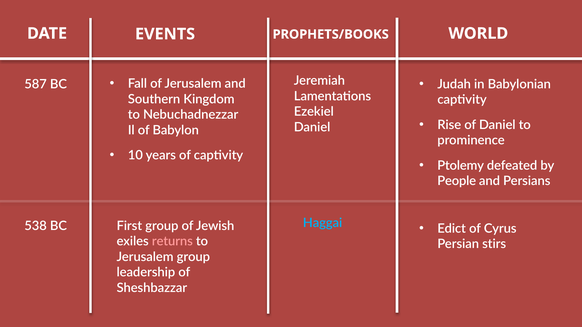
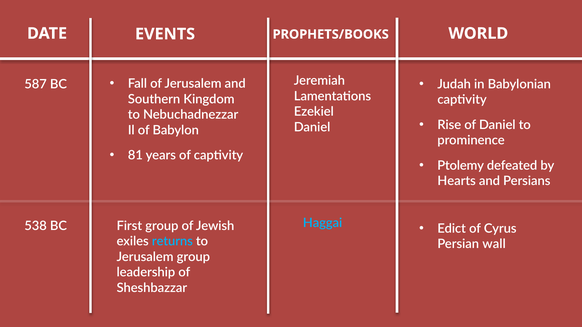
10: 10 -> 81 (135, 156)
People: People -> Hearts (457, 181)
returns colour: pink -> light blue (172, 242)
stirs: stirs -> wall (494, 244)
